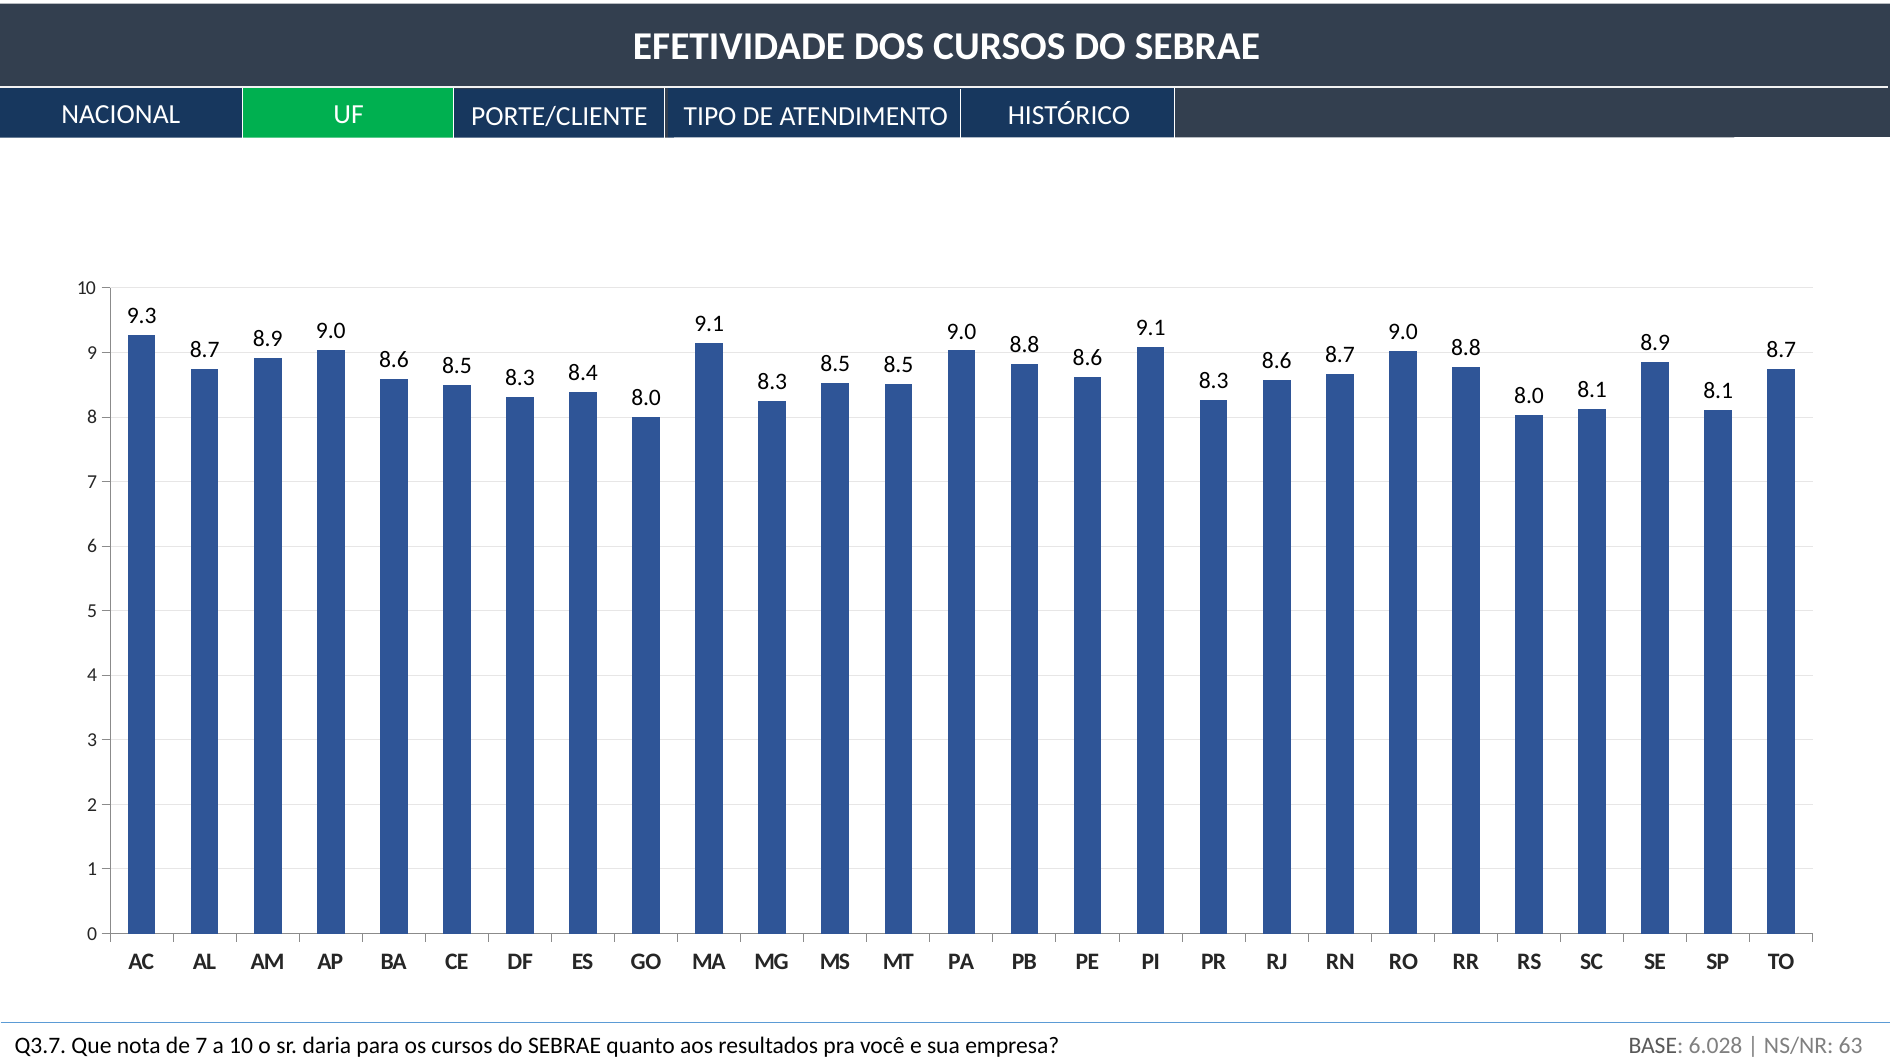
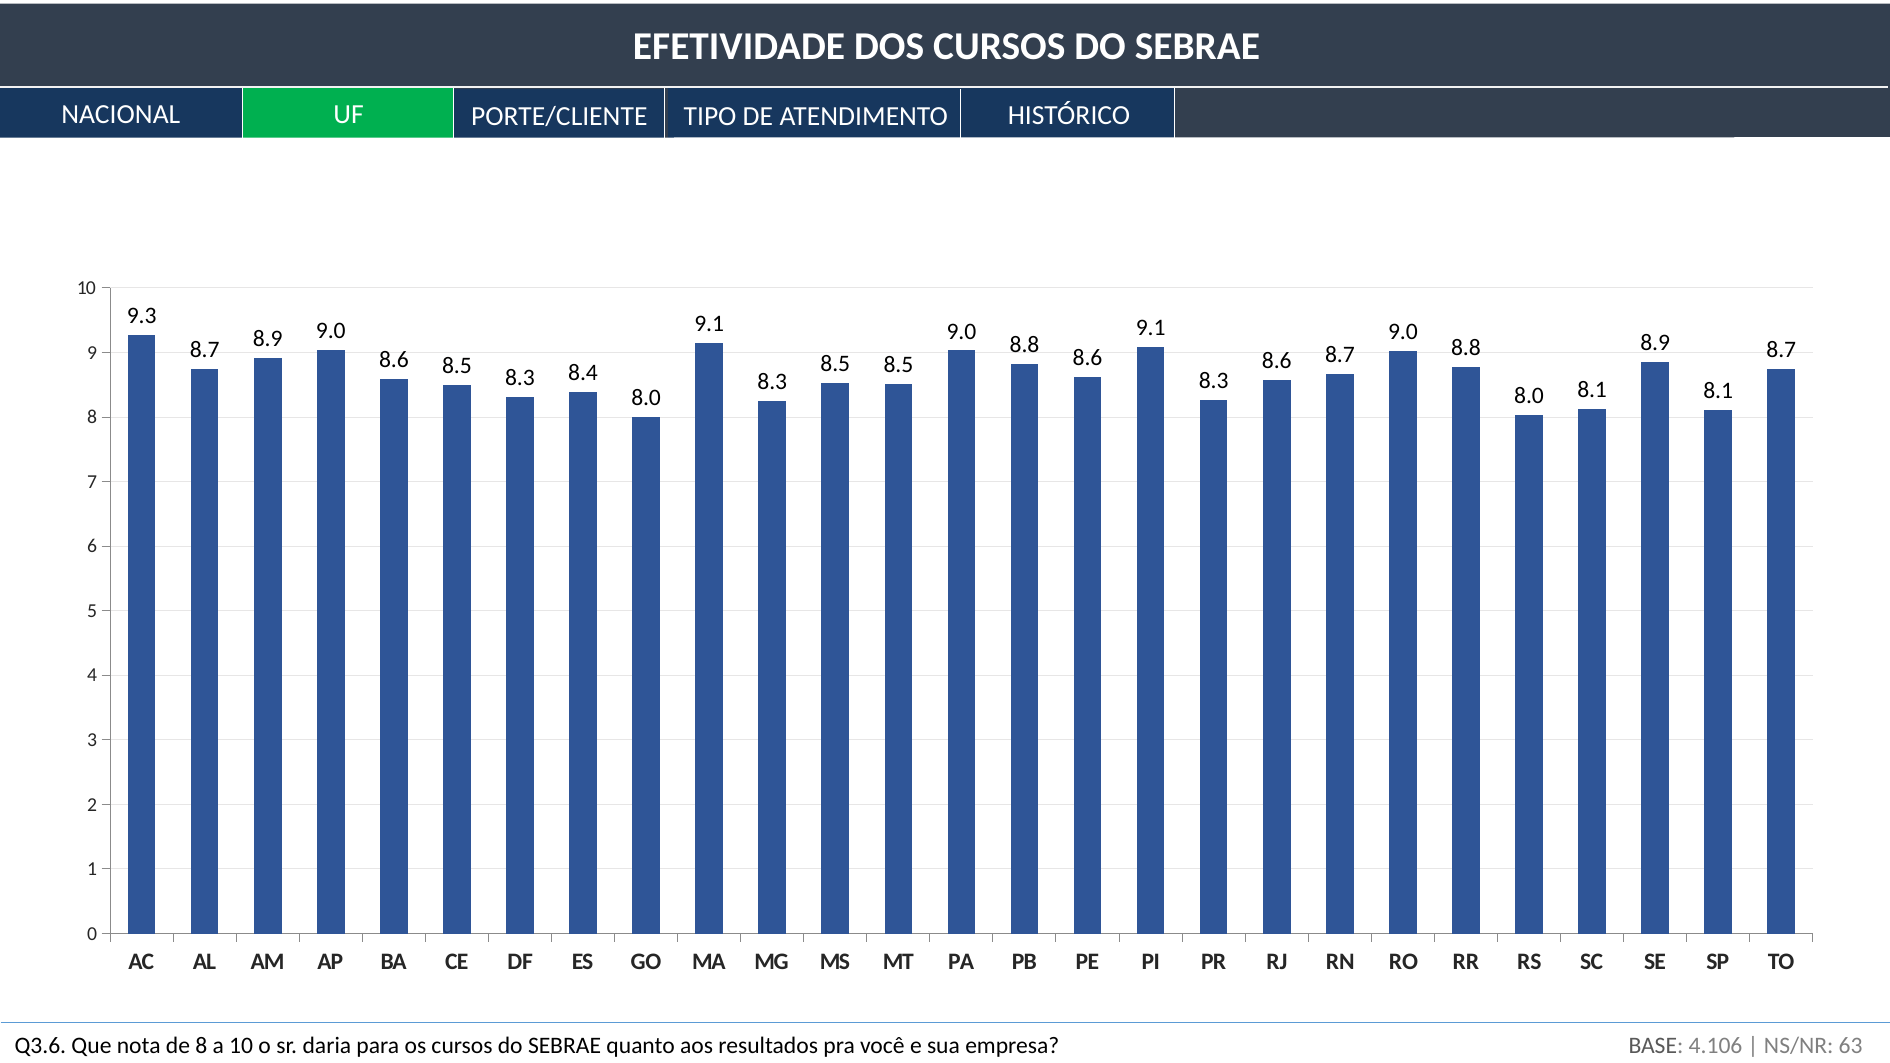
6.028: 6.028 -> 4.106 (1716, 1045)
Q3.7: Q3.7 -> Q3.6 (40, 1046)
de 7: 7 -> 8 (201, 1046)
